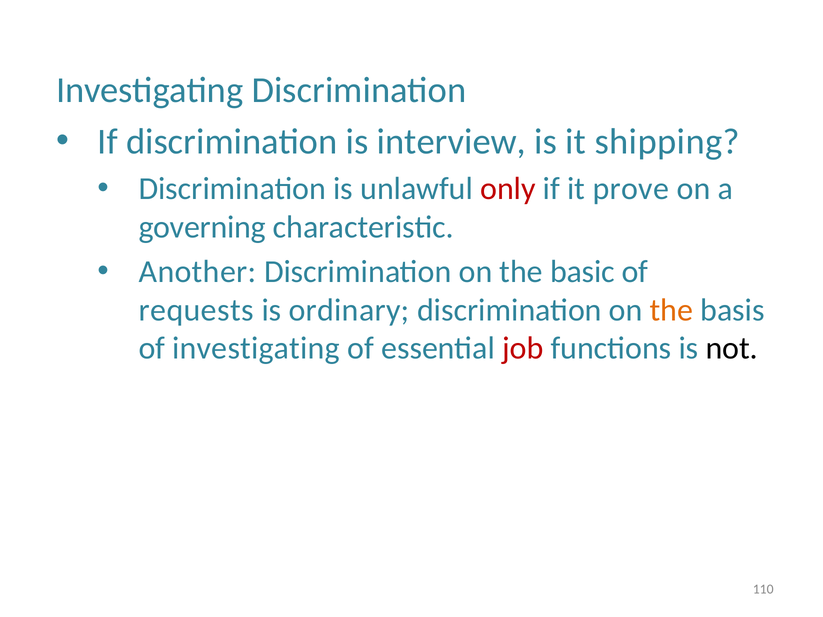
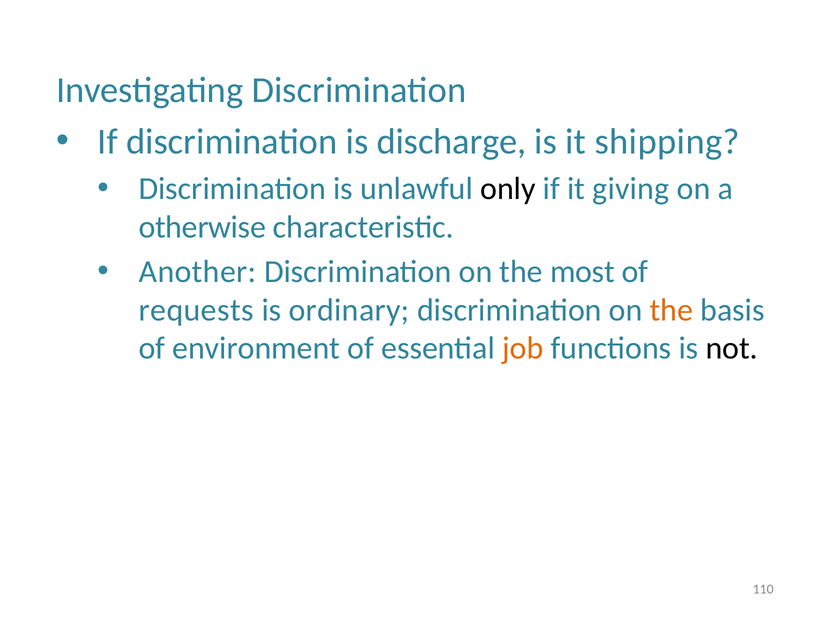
interview: interview -> discharge (451, 142)
only colour: red -> black (508, 189)
prove: prove -> giving (631, 189)
governing: governing -> otherwise (202, 227)
basic: basic -> most (582, 272)
of investigating: investigating -> environment (256, 349)
job colour: red -> orange (523, 349)
